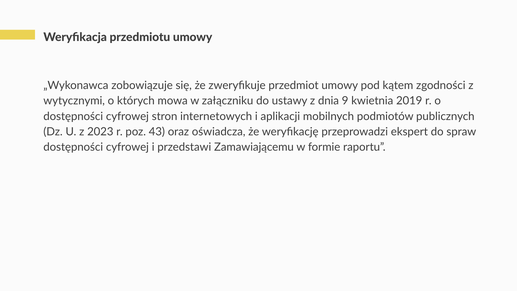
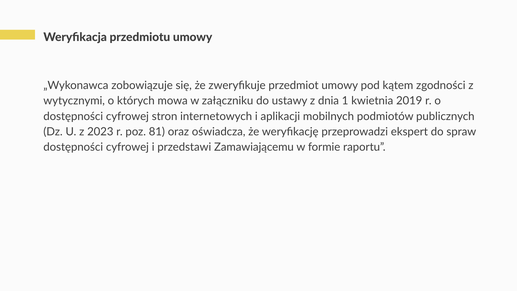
9: 9 -> 1 (345, 101)
43: 43 -> 81 (157, 132)
